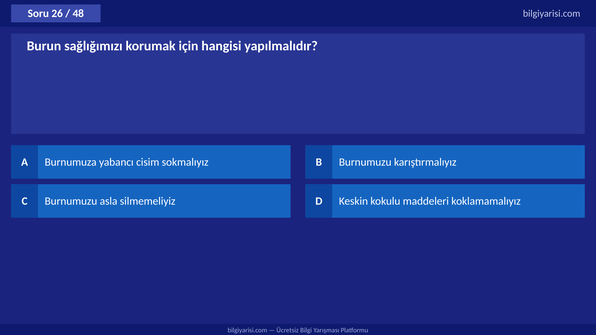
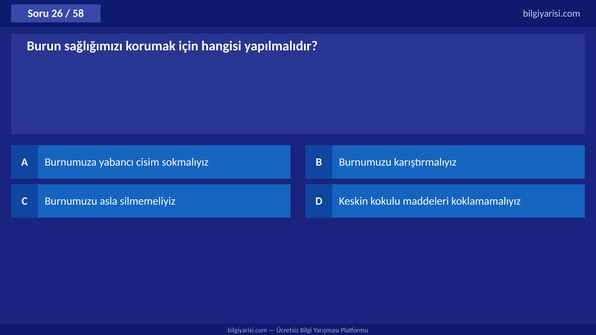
48: 48 -> 58 (78, 14)
